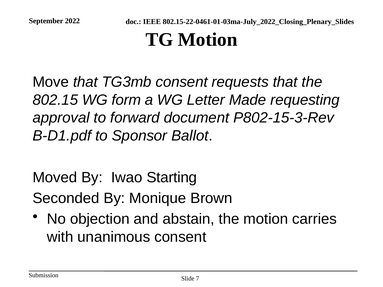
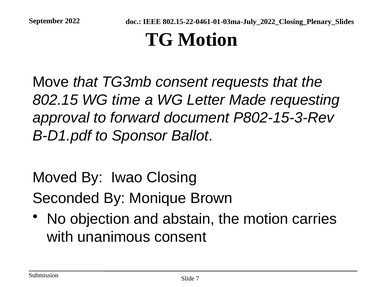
form: form -> time (126, 100)
Starting: Starting -> Closing (172, 178)
